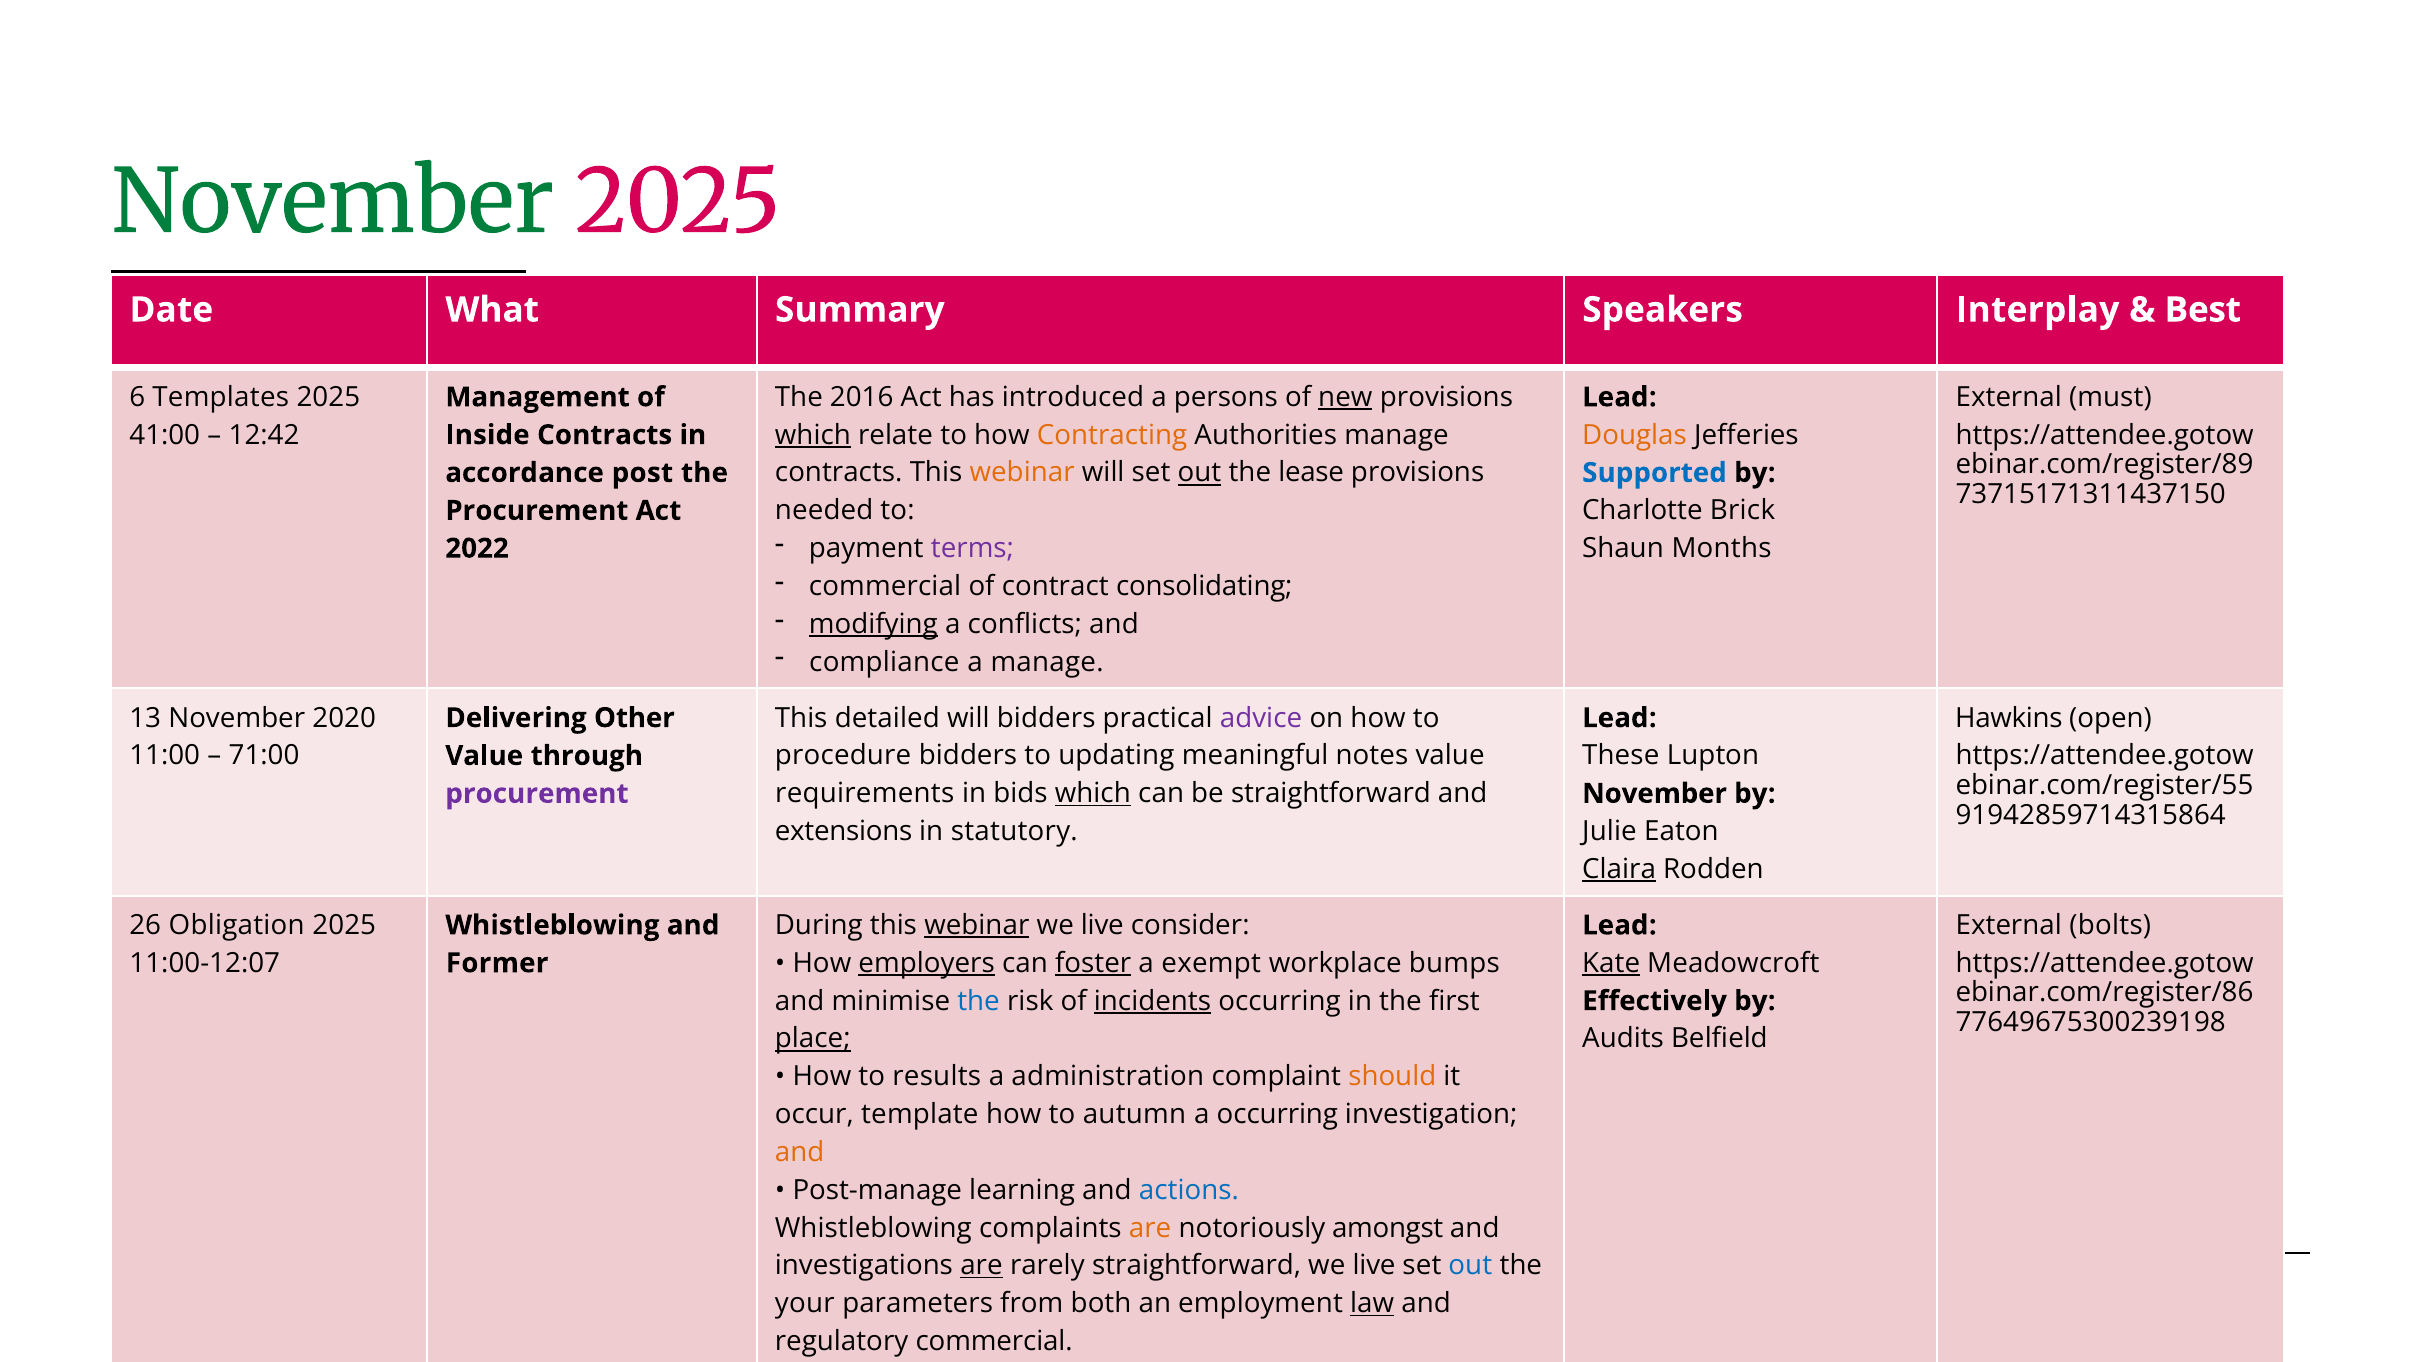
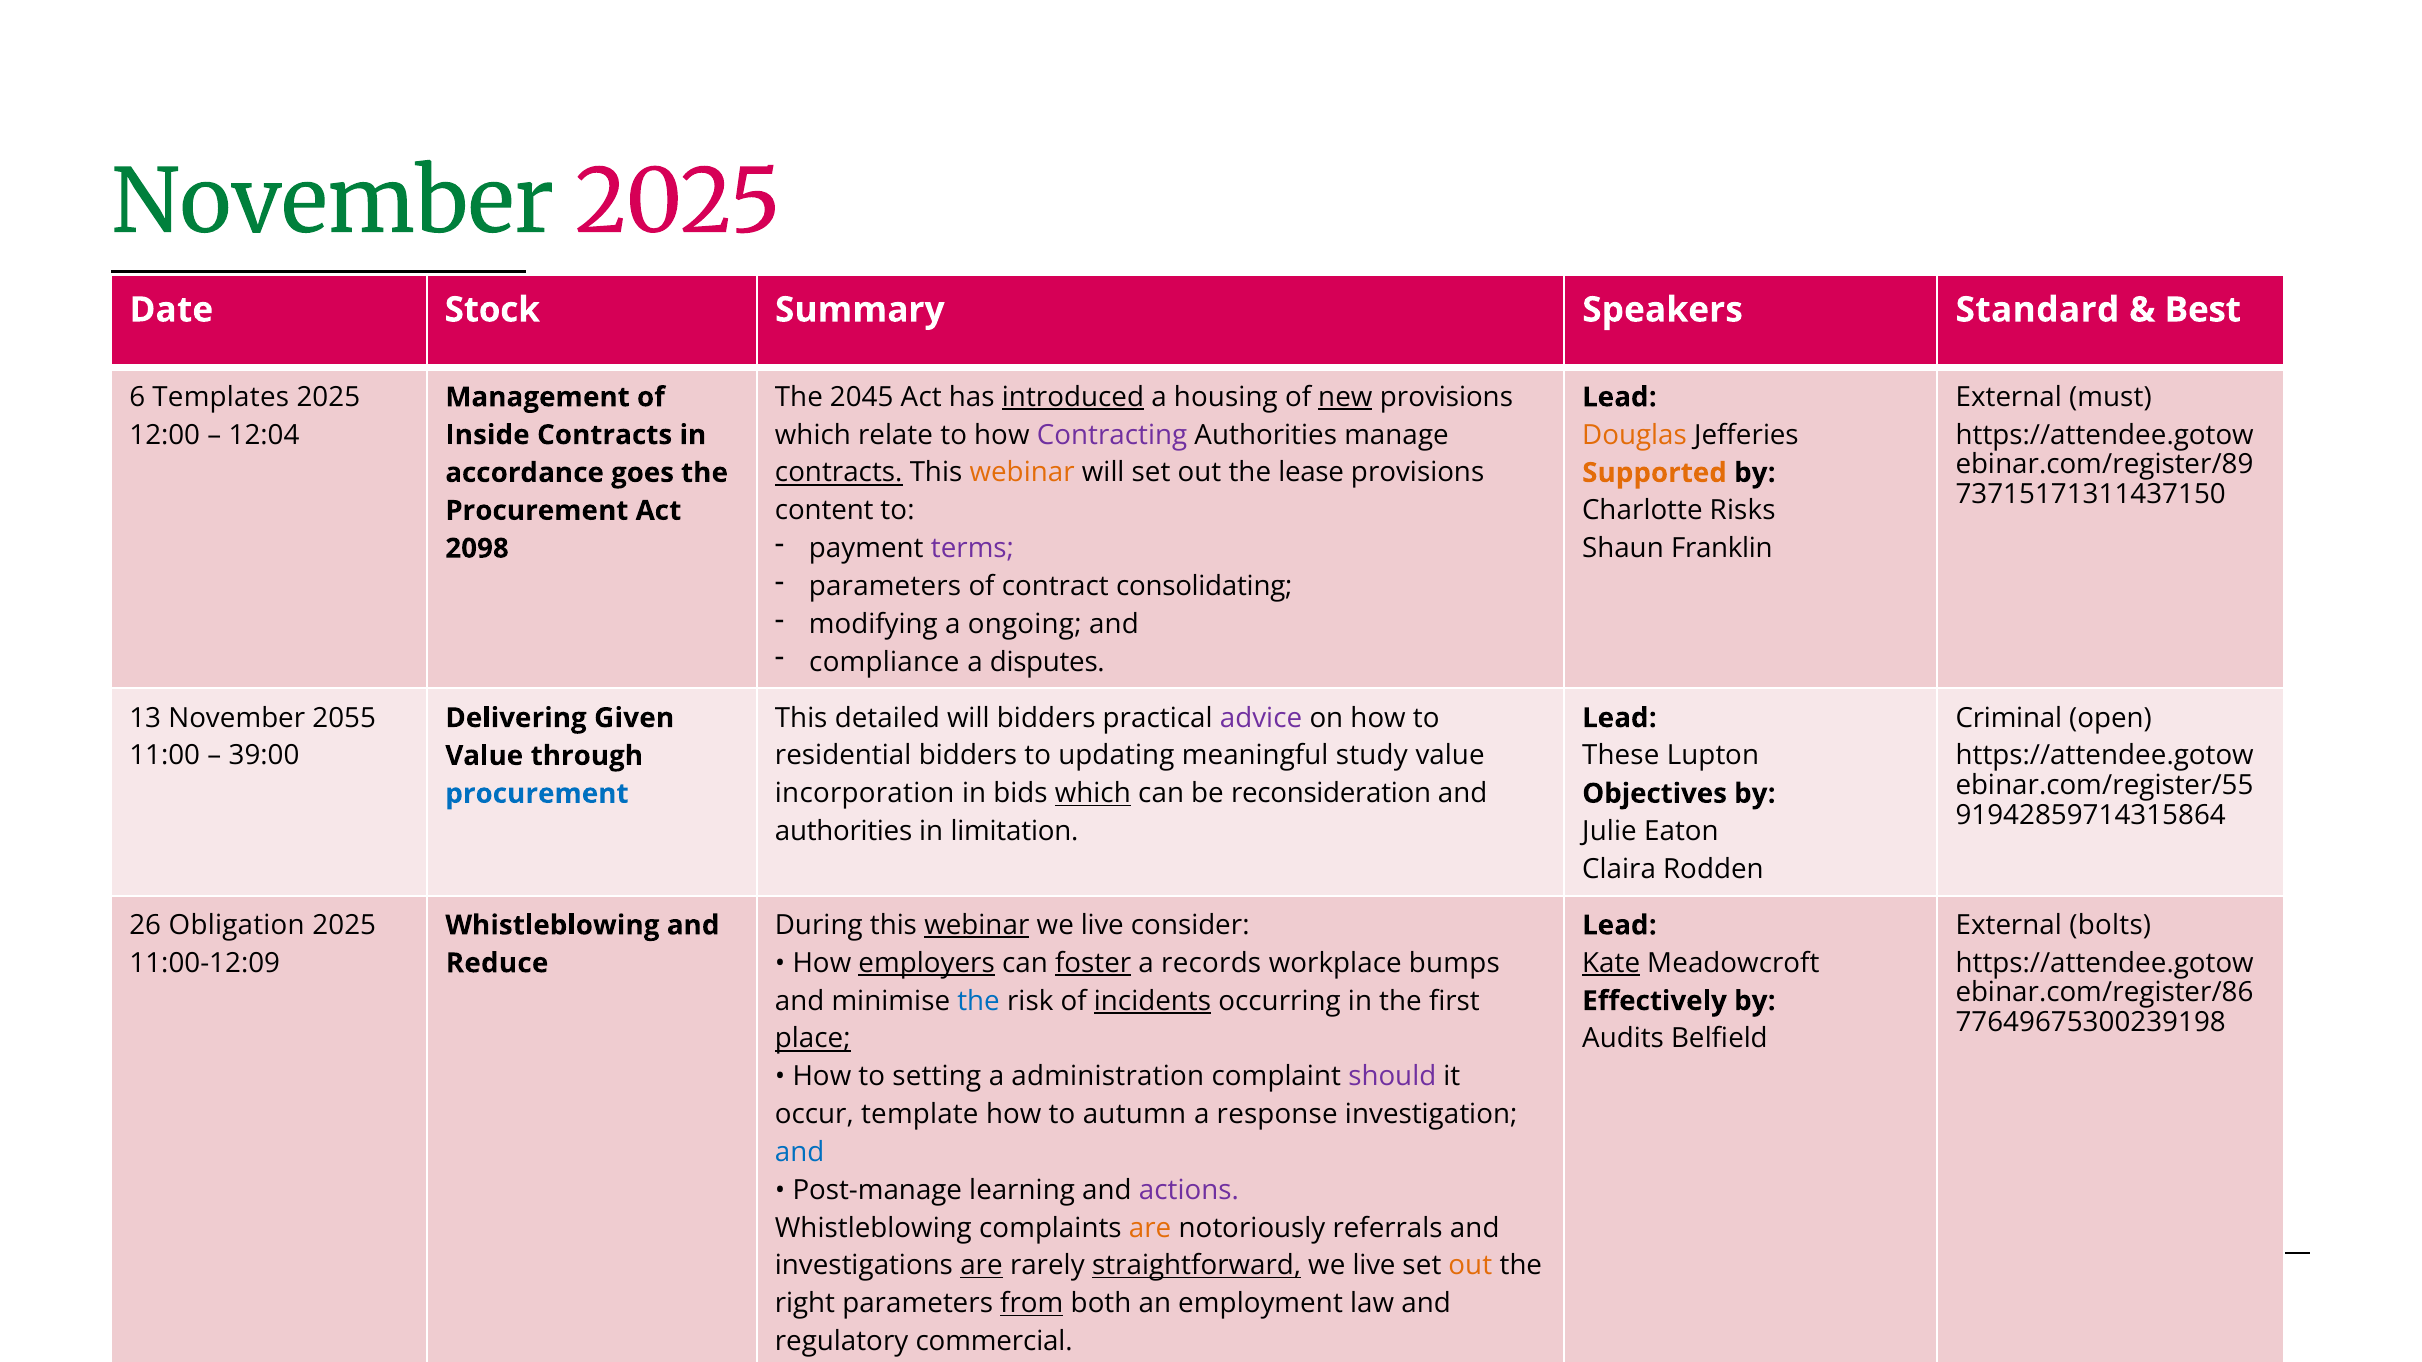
What: What -> Stock (492, 310)
Interplay: Interplay -> Standard (2037, 310)
2016: 2016 -> 2045 (862, 397)
introduced underline: none -> present (1073, 397)
persons: persons -> housing (1226, 397)
41:00: 41:00 -> 12:00 (165, 435)
12:42: 12:42 -> 12:04 (264, 435)
which underline: present -> none (813, 435)
Contracting colour: orange -> purple (1112, 435)
post: post -> goes (643, 473)
Supported colour: blue -> orange (1655, 473)
contracts underline: none -> present (839, 473)
out underline: present -> none (1199, 473)
needed: needed -> content (824, 511)
Brick: Brick -> Risks (1743, 511)
2022: 2022 -> 2098 (477, 549)
Months: Months -> Franklin (1722, 549)
commercial: commercial -> parameters (885, 586)
modifying underline: present -> none (873, 624)
conflicts: conflicts -> ongoing (1025, 624)
a manage: manage -> disputes (1047, 662)
Other: Other -> Given (634, 718)
2020: 2020 -> 2055 (344, 718)
Hawkins: Hawkins -> Criminal (2009, 718)
71:00: 71:00 -> 39:00 (264, 756)
procedure: procedure -> residential (843, 756)
notes: notes -> study (1372, 756)
procurement colour: purple -> blue (537, 794)
November: November -> Objectives (1655, 794)
requirements: requirements -> incorporation (865, 794)
be straightforward: straightforward -> reconsideration (1331, 794)
extensions: extensions -> authorities (844, 832)
statutory: statutory -> limitation (1014, 832)
Claira underline: present -> none (1619, 869)
Former: Former -> Reduce (497, 963)
11:00-12:07: 11:00-12:07 -> 11:00-12:09 (205, 963)
exempt: exempt -> records (1211, 963)
results: results -> setting (937, 1077)
should colour: orange -> purple (1392, 1077)
a occurring: occurring -> response (1277, 1115)
and colour: orange -> blue (800, 1153)
actions colour: blue -> purple (1189, 1190)
amongst: amongst -> referrals (1388, 1228)
straightforward underline: none -> present (1197, 1266)
out colour: blue -> orange (1470, 1266)
your: your -> right (805, 1304)
from underline: none -> present (1032, 1304)
law underline: present -> none (1372, 1304)
